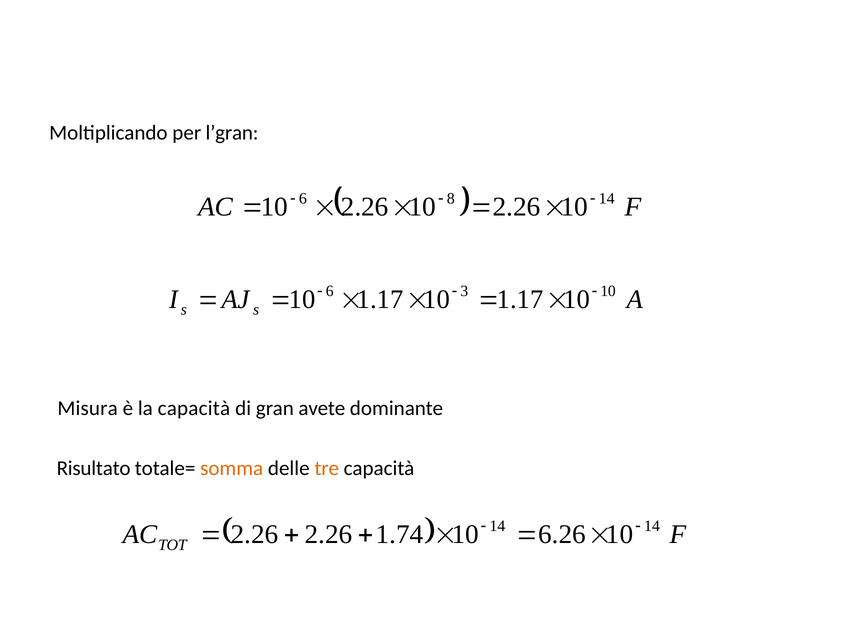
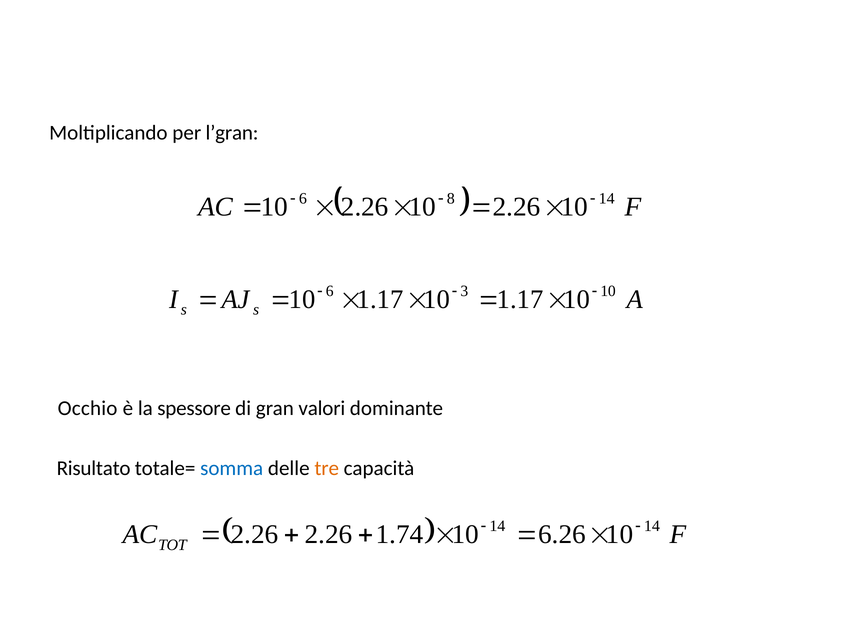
Misura: Misura -> Occhio (88, 408)
la capacità: capacità -> spessore (194, 408)
avete: avete -> valori (322, 408)
somma colour: orange -> blue (232, 469)
